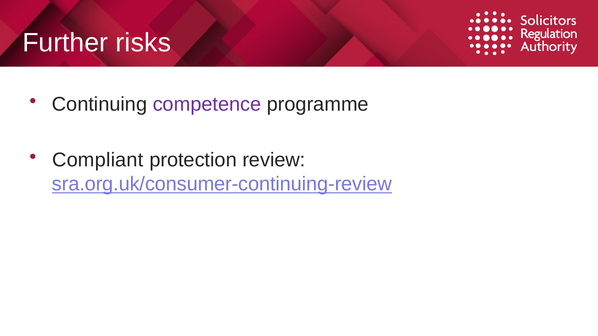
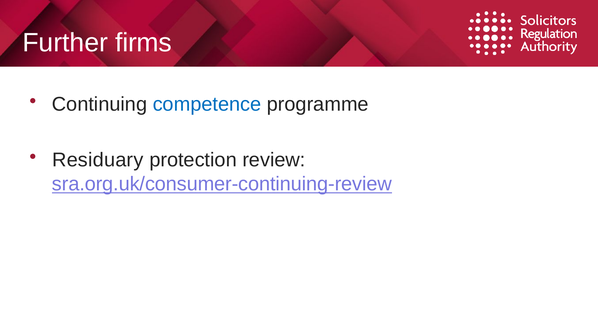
risks: risks -> firms (144, 43)
competence colour: purple -> blue (207, 104)
Compliant: Compliant -> Residuary (98, 160)
